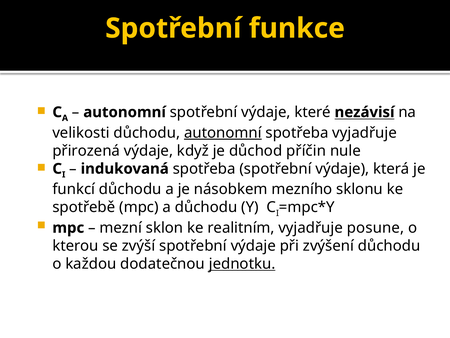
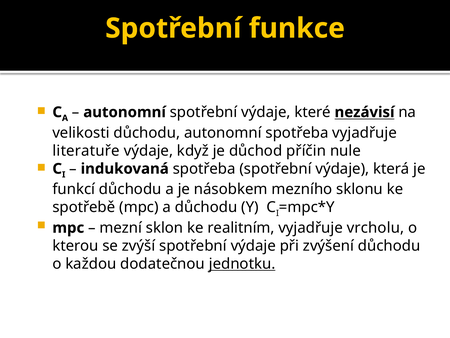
autonomní underline: present -> none (223, 133)
přirozená: přirozená -> literatuře (86, 151)
posune: posune -> vrcholu (375, 227)
